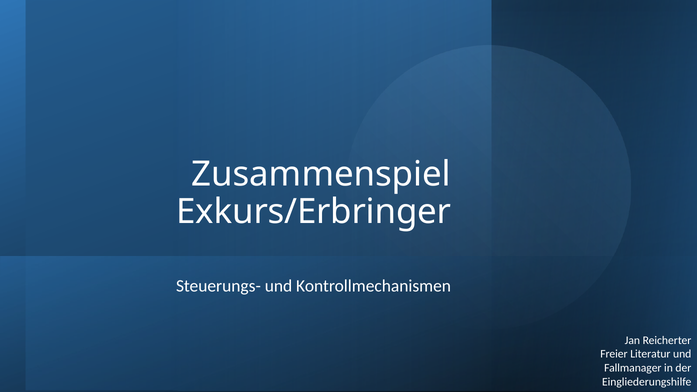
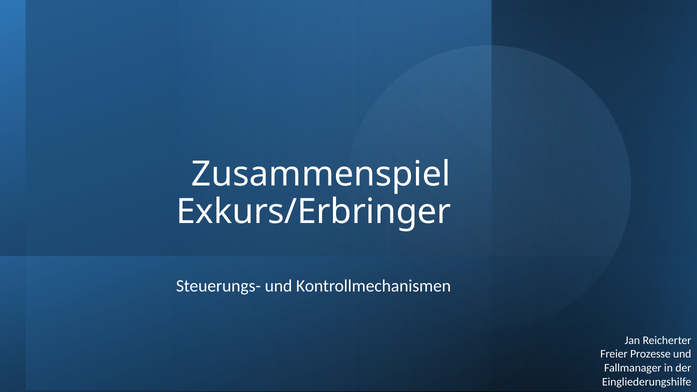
Literatur: Literatur -> Prozesse (650, 354)
